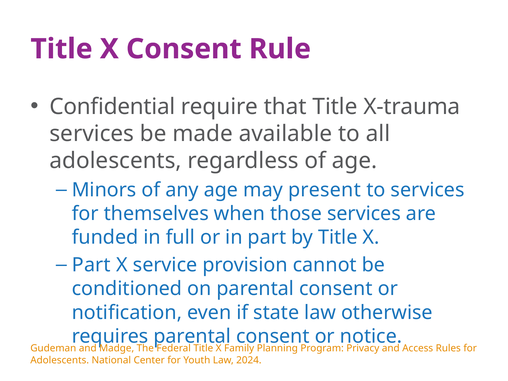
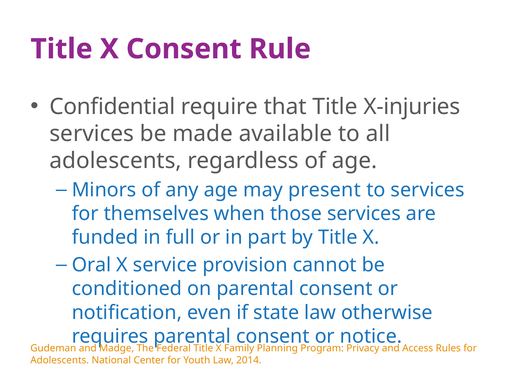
X-trauma: X-trauma -> X-injuries (412, 107)
Part: Part -> Oral (91, 265)
2024: 2024 -> 2014 (249, 360)
